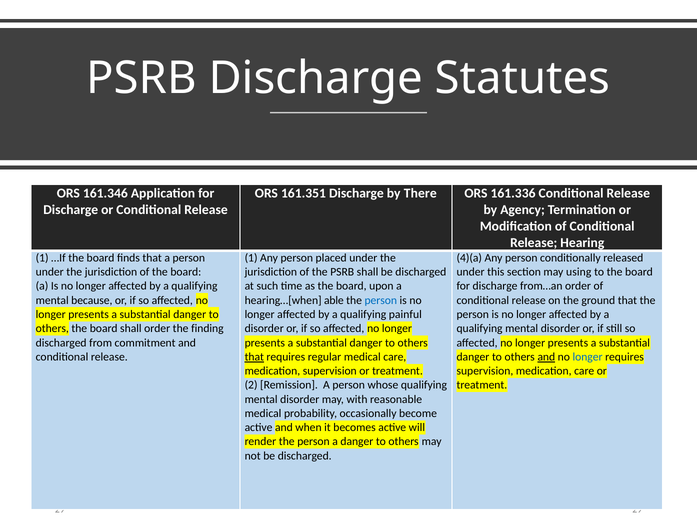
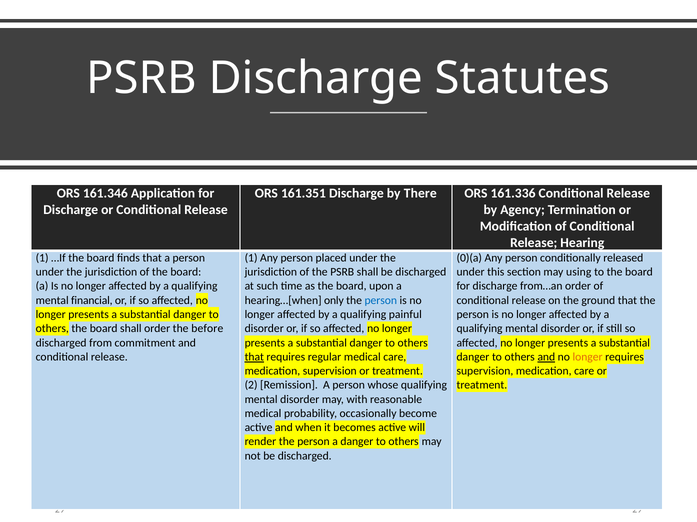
4)(a: 4)(a -> 0)(a (469, 258)
because: because -> financial (92, 301)
able: able -> only (334, 301)
finding: finding -> before (207, 329)
longer colour: blue -> orange (588, 357)
